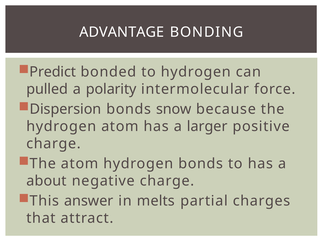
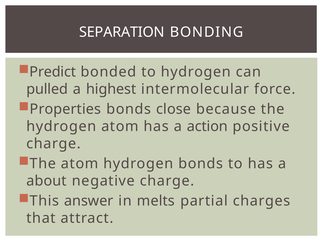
ADVANTAGE: ADVANTAGE -> SEPARATION (122, 32)
polarity: polarity -> highest (111, 89)
Dispersion: Dispersion -> Properties (65, 109)
snow: snow -> close (174, 109)
larger: larger -> action (207, 127)
